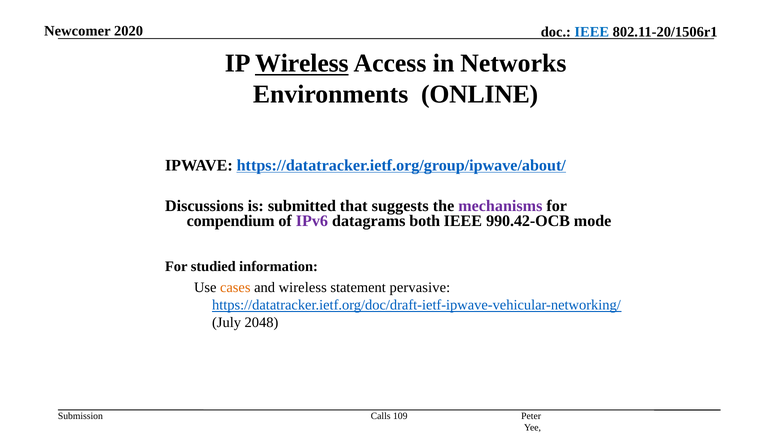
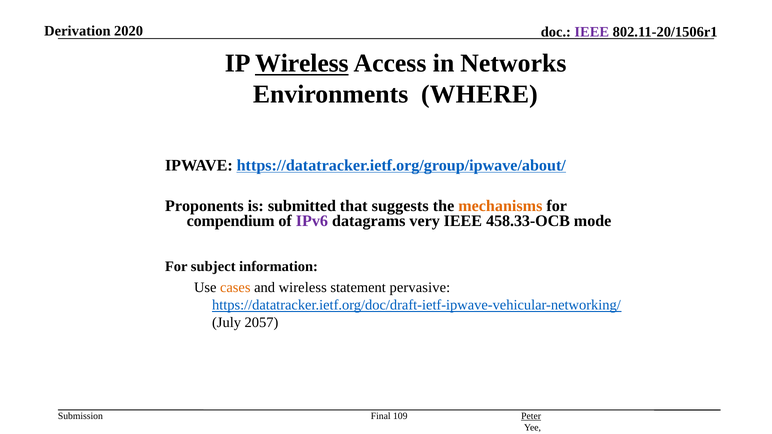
Newcomer: Newcomer -> Derivation (77, 31)
IEEE colour: blue -> purple (592, 32)
ONLINE: ONLINE -> WHERE (479, 94)
Discussions: Discussions -> Proponents (204, 206)
mechanisms colour: purple -> orange (500, 206)
both: both -> very (425, 221)
990.42-OCB: 990.42-OCB -> 458.33-OCB (528, 221)
studied: studied -> subject (213, 266)
2048: 2048 -> 2057 (261, 323)
Calls: Calls -> Final (381, 416)
Peter underline: none -> present (531, 416)
